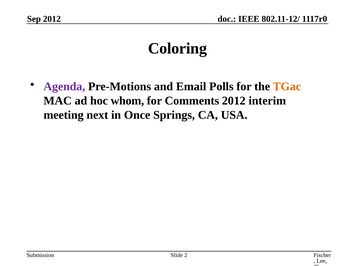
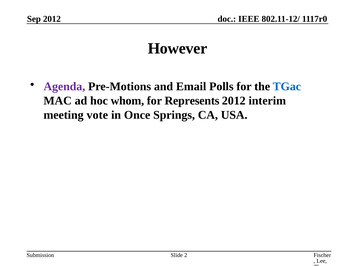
Coloring: Coloring -> However (178, 48)
TGac colour: orange -> blue (287, 87)
Comments: Comments -> Represents (192, 101)
next: next -> vote (97, 115)
